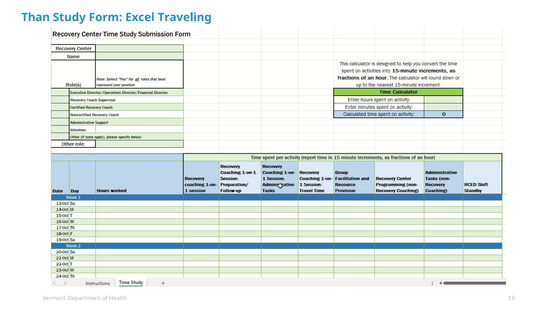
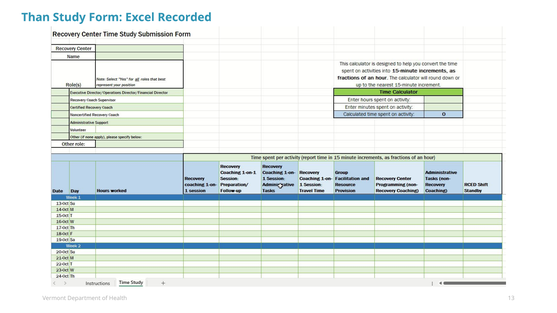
Traveling: Traveling -> Recorded (185, 17)
